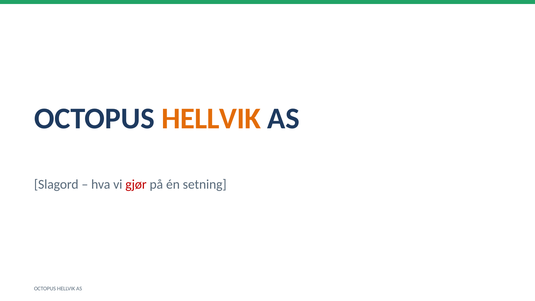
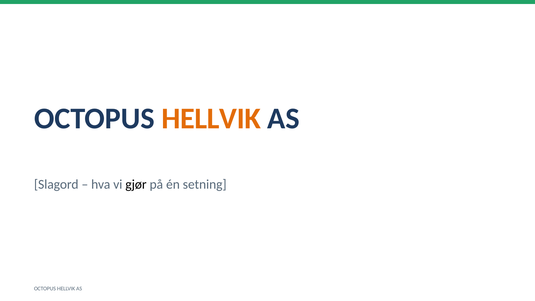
gjør colour: red -> black (136, 184)
